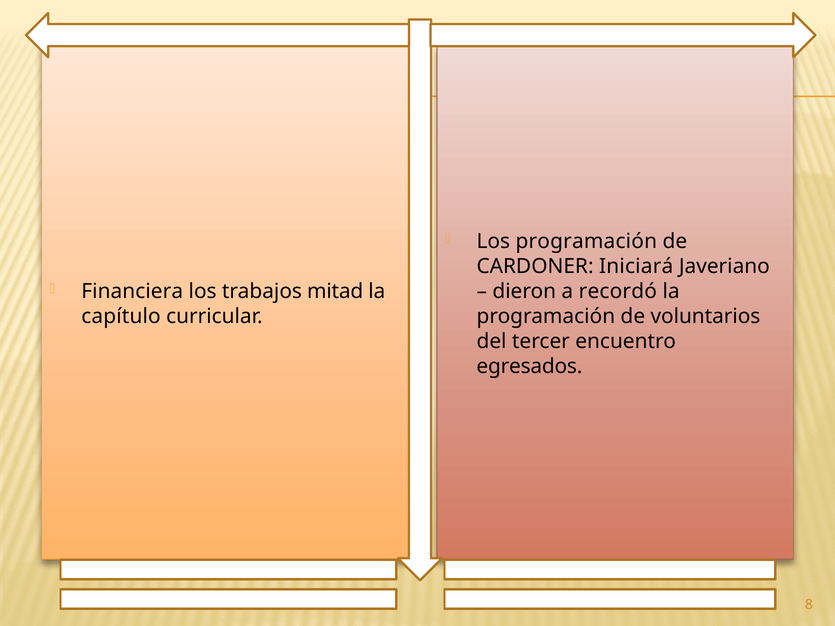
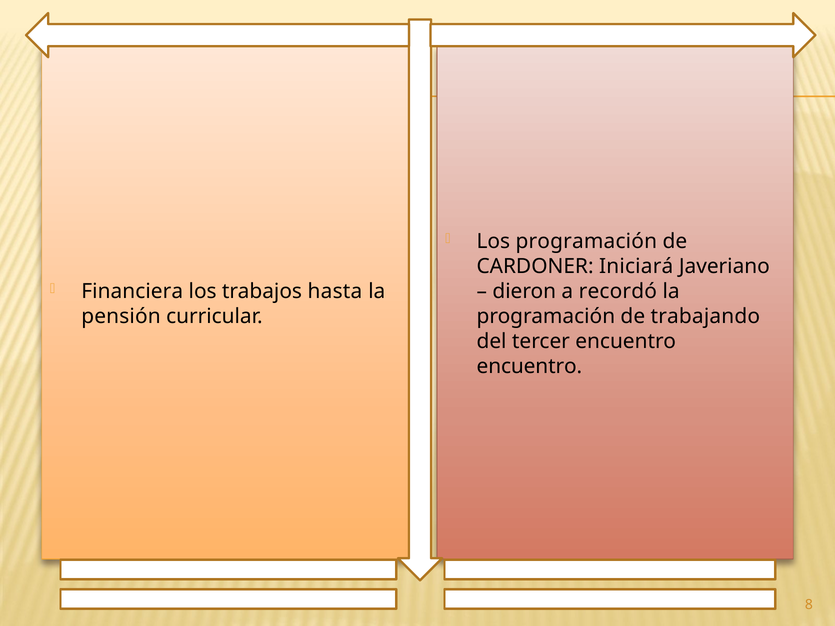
mitad: mitad -> hasta (335, 291)
capítulo: capítulo -> pensión (121, 316)
voluntarios: voluntarios -> trabajando (705, 316)
egresados: egresados -> encuentro (529, 367)
